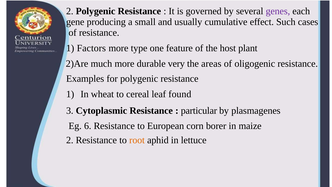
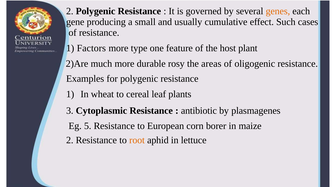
genes colour: purple -> orange (278, 11)
very: very -> rosy (176, 63)
found: found -> plants (180, 94)
particular: particular -> antibiotic (199, 110)
6: 6 -> 5 (88, 126)
